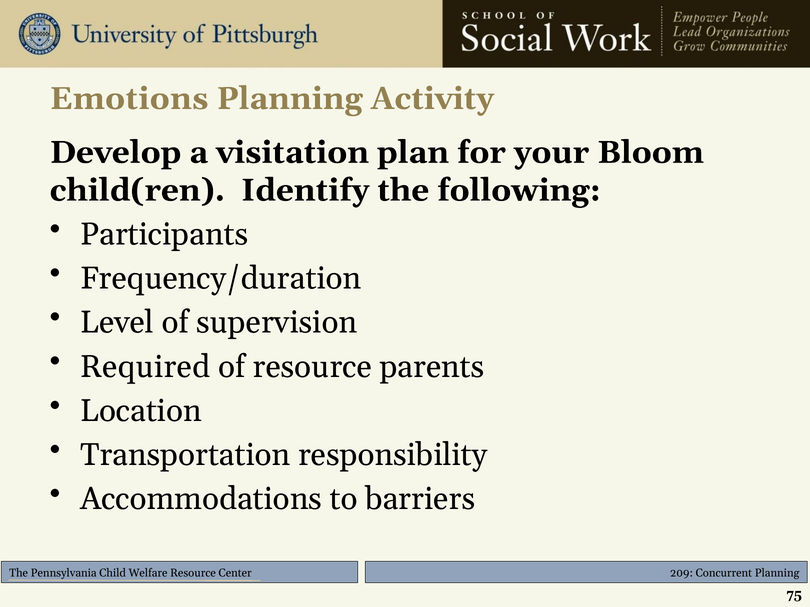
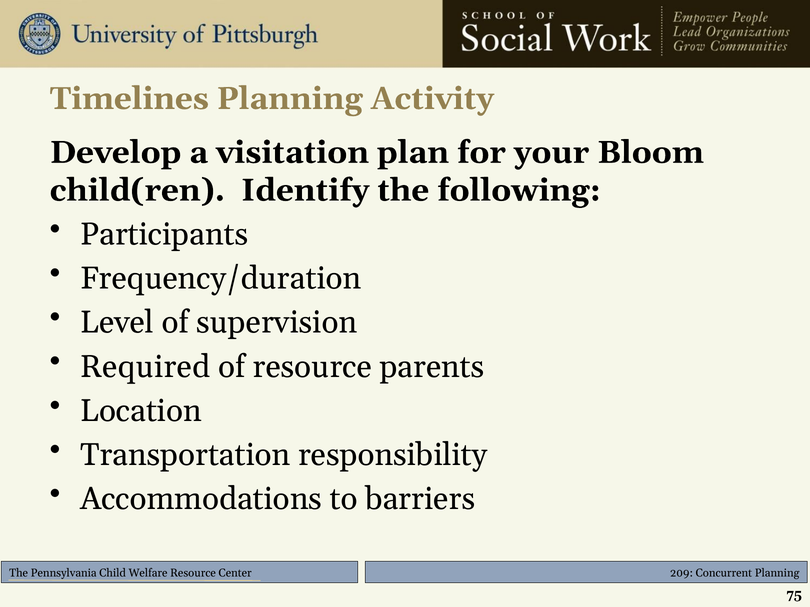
Emotions: Emotions -> Timelines (129, 99)
